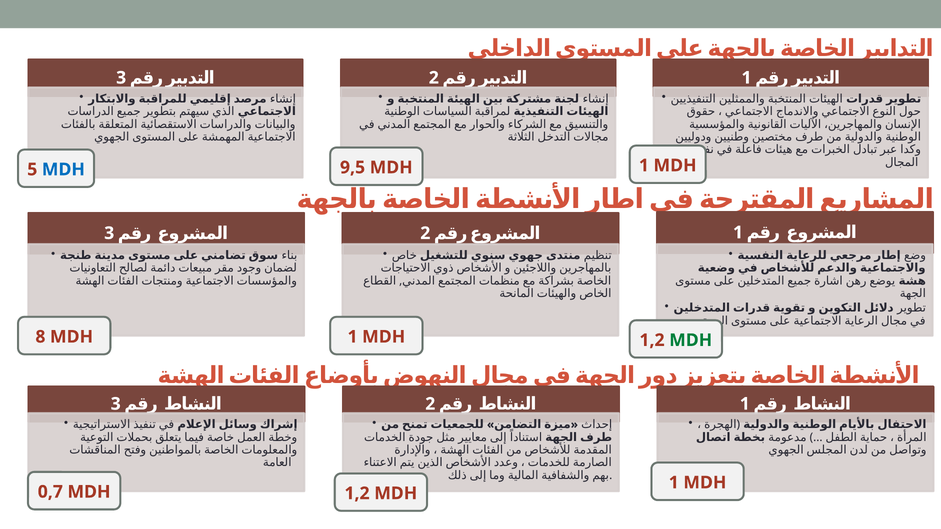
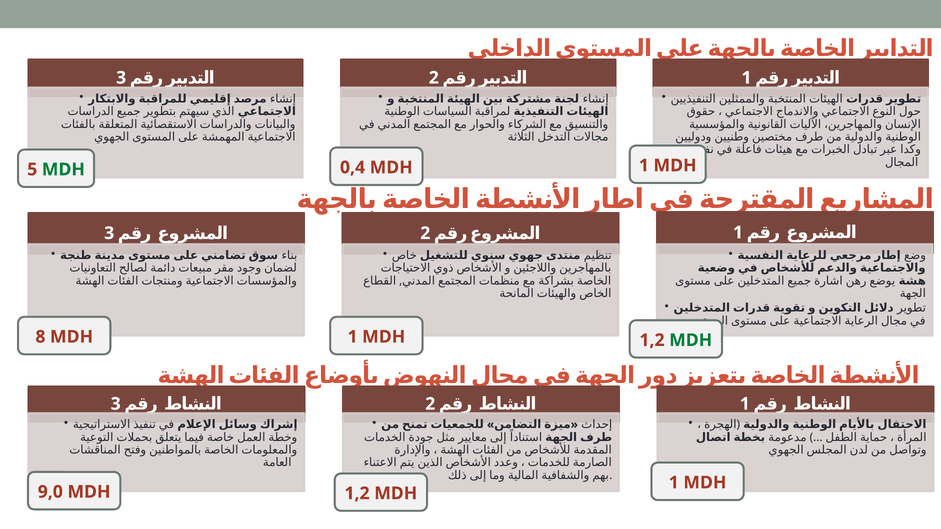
9,5: 9,5 -> 0,4 (353, 168)
MDH colour: blue -> green (63, 170)
0,7: 0,7 -> 9,0 (50, 492)
